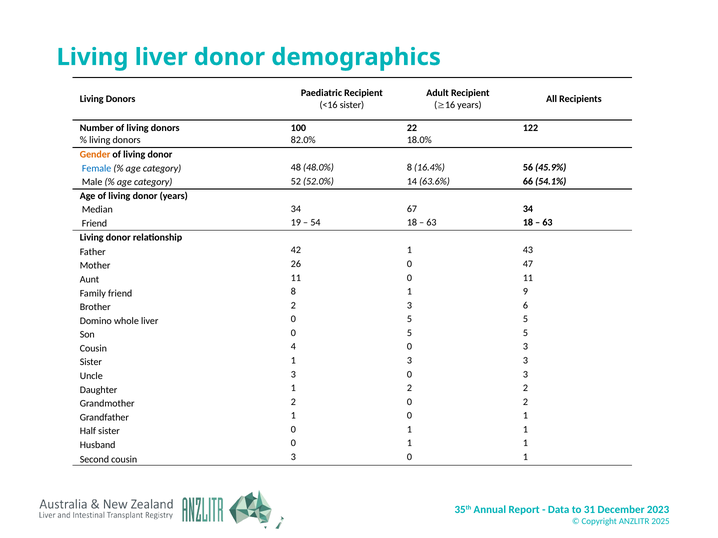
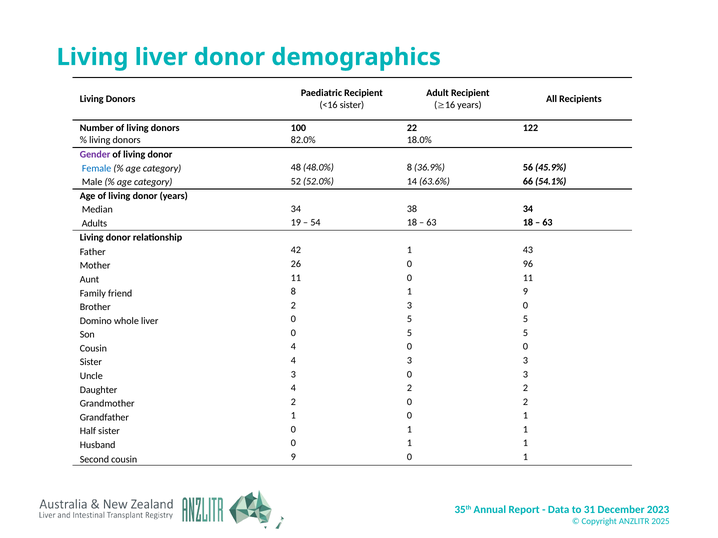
Gender colour: orange -> purple (95, 155)
16.4%: 16.4% -> 36.9% (429, 168)
67: 67 -> 38 (412, 209)
Friend: Friend -> Adults (94, 224)
47: 47 -> 96 (528, 264)
2 3 6: 6 -> 0 (525, 306)
4 0 3: 3 -> 0 (525, 347)
Sister 1: 1 -> 4 (293, 361)
Daughter 1: 1 -> 4 (293, 388)
cousin 3: 3 -> 9 (293, 457)
